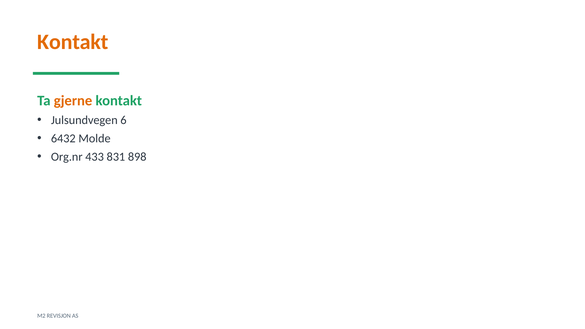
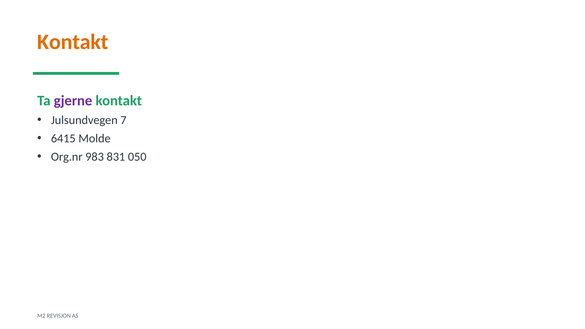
gjerne colour: orange -> purple (73, 101)
6: 6 -> 7 (123, 120)
6432: 6432 -> 6415 (63, 139)
433: 433 -> 983 (95, 157)
898: 898 -> 050 (137, 157)
